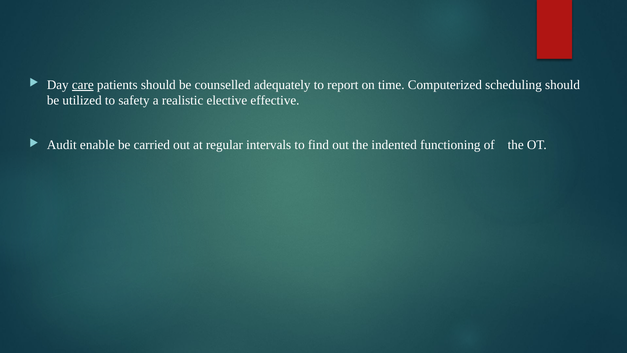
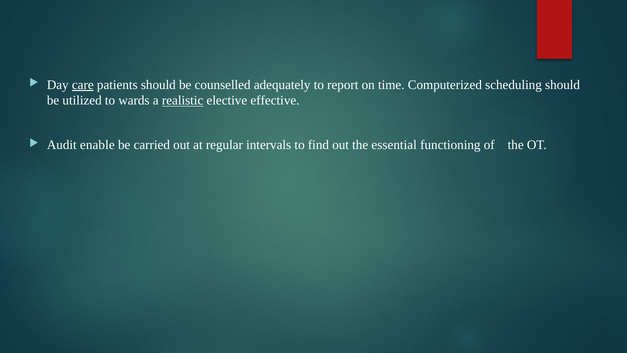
safety: safety -> wards (134, 100)
realistic underline: none -> present (183, 100)
indented: indented -> essential (394, 145)
